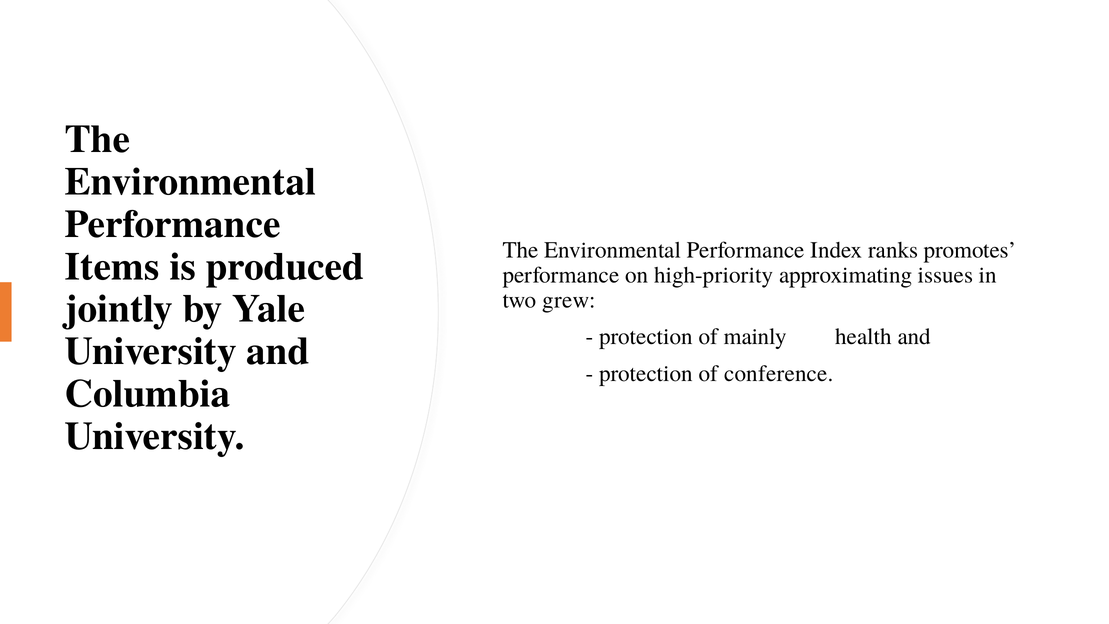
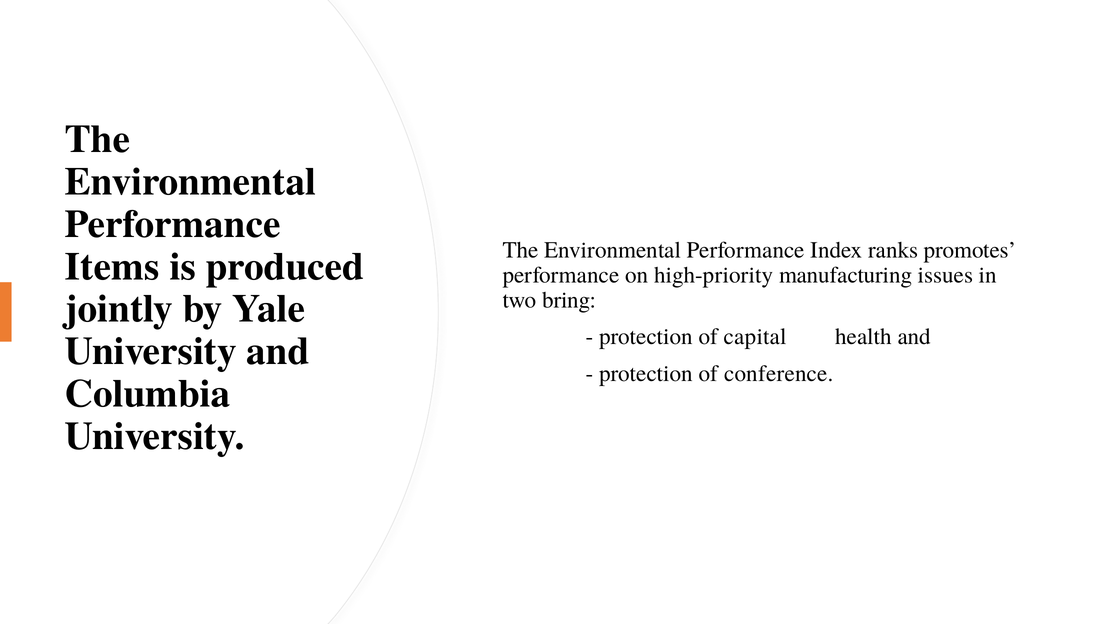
approximating: approximating -> manufacturing (846, 275)
grew: grew -> bring (569, 300)
mainly: mainly -> capital (755, 337)
